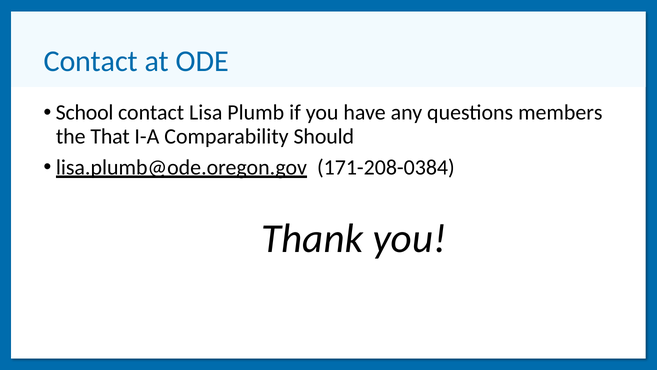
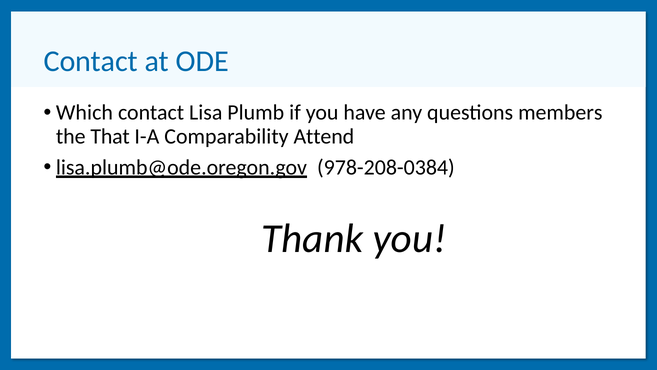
School: School -> Which (84, 113)
Should: Should -> Attend (324, 136)
171-208-0384: 171-208-0384 -> 978-208-0384 (386, 167)
